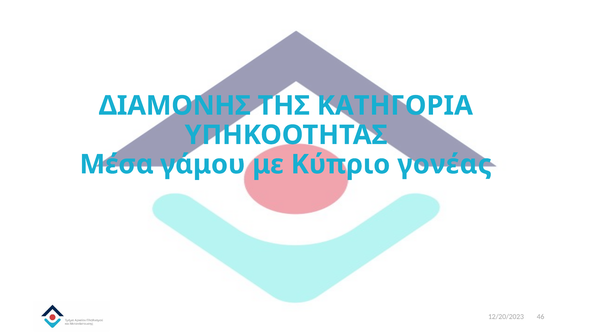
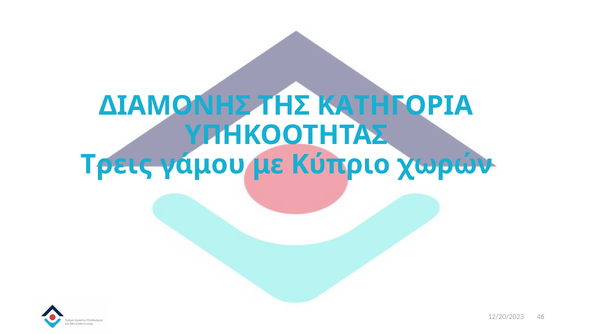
Μέσα: Μέσα -> Τρεις (116, 164)
γονέας: γονέας -> χωρών (445, 164)
